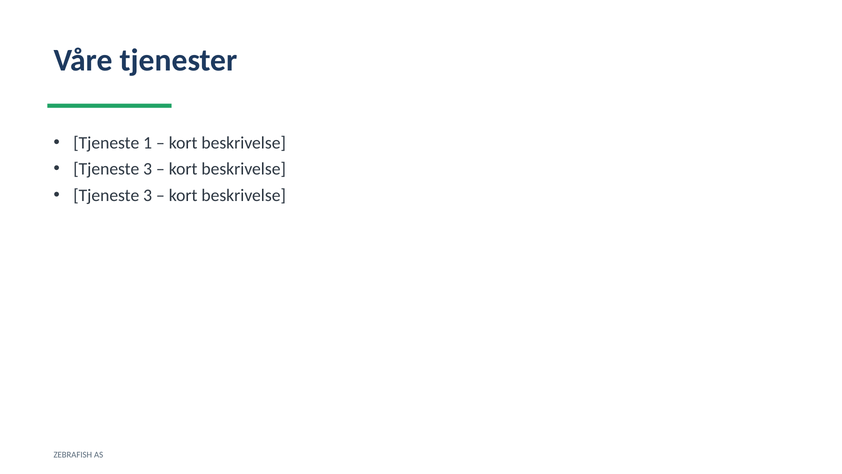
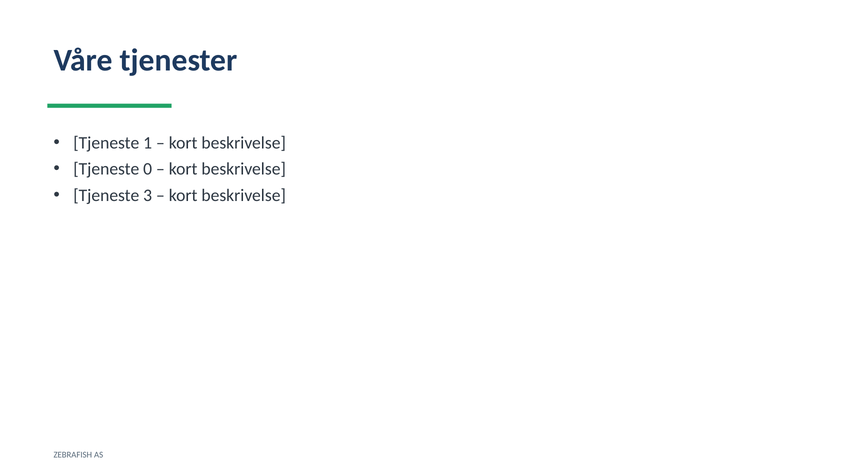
3: 3 -> 0 (148, 169)
